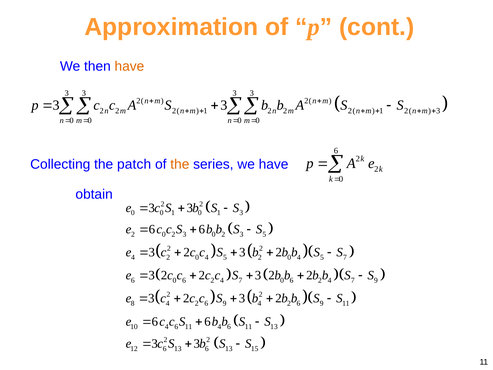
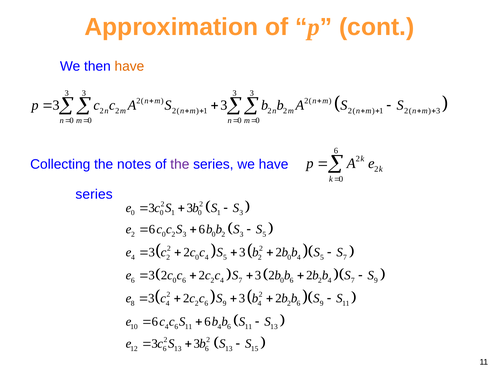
patch: patch -> notes (134, 164)
the colour: orange -> purple (180, 164)
obtain: obtain -> series (94, 194)
